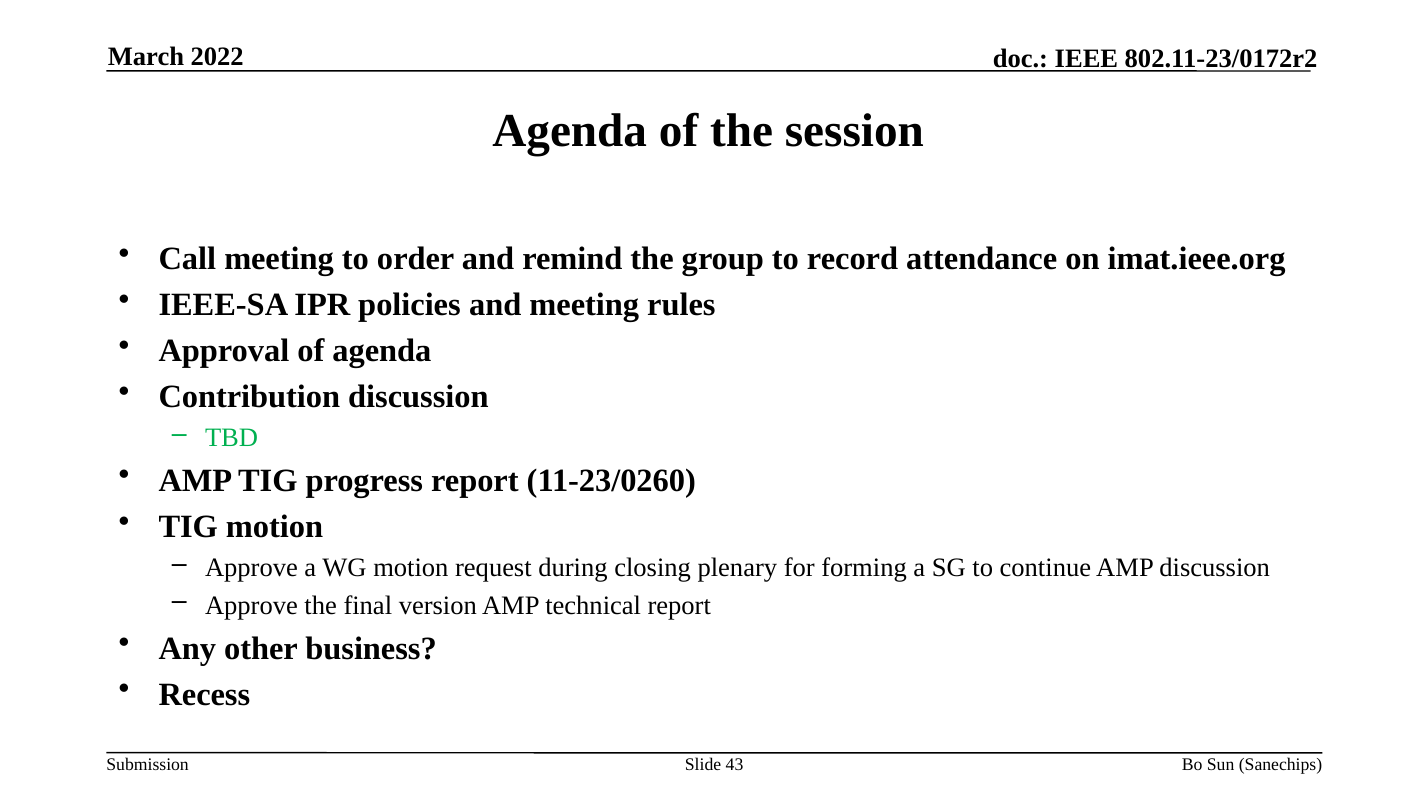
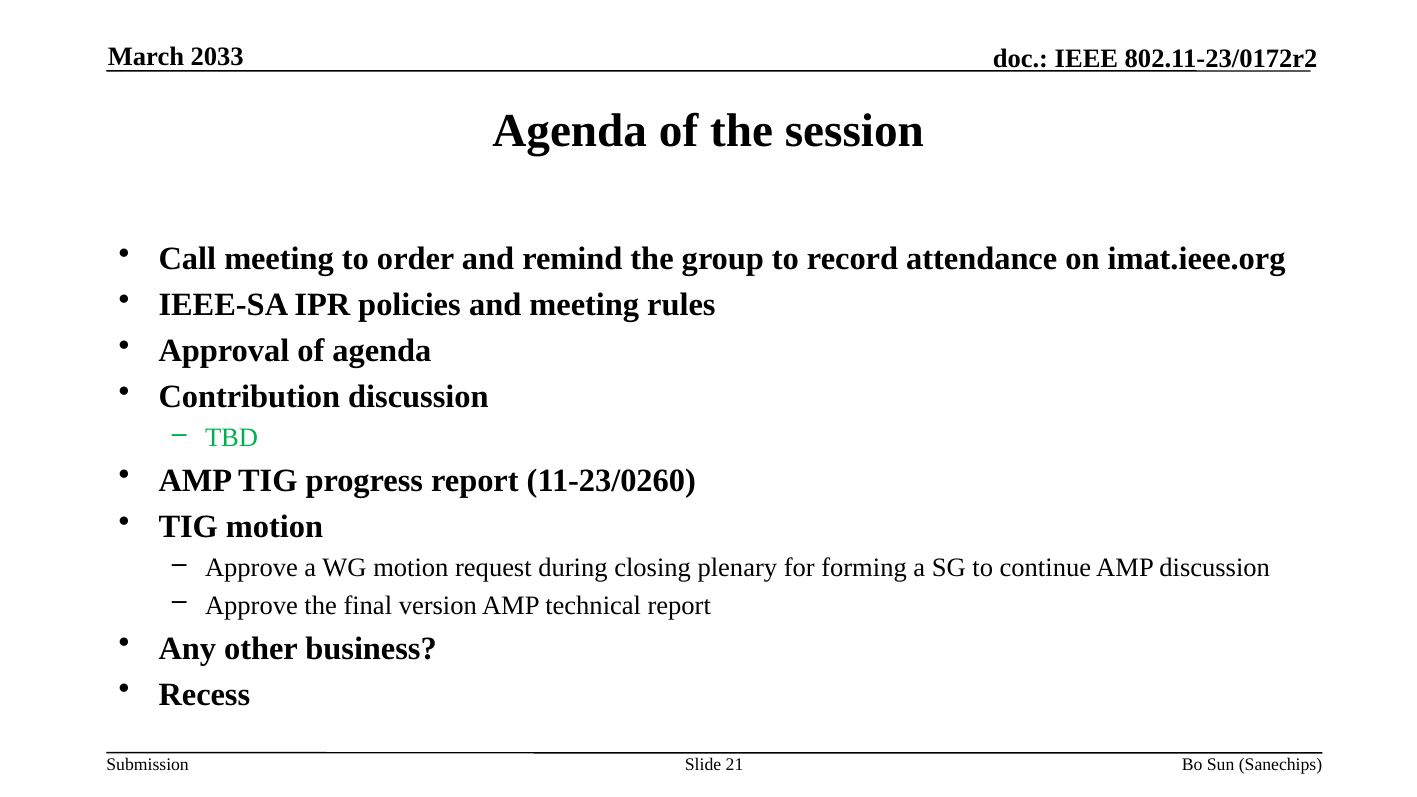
2022: 2022 -> 2033 (217, 56)
43: 43 -> 21 (735, 764)
